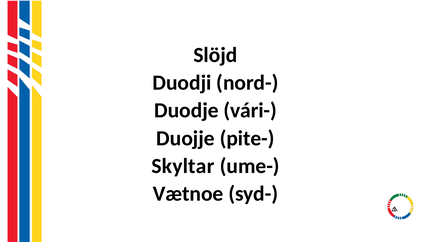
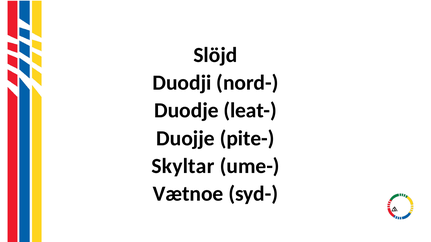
vári-: vári- -> leat- (250, 111)
